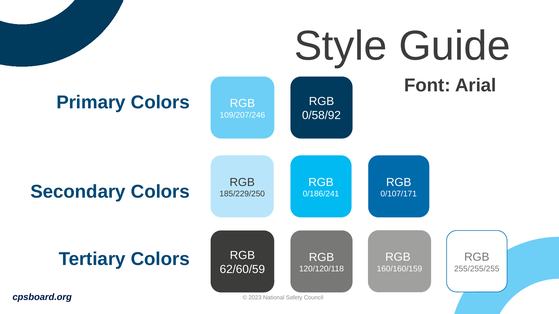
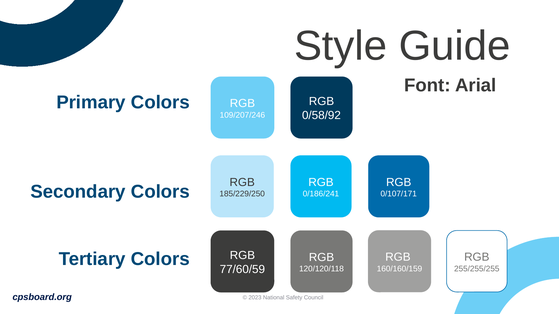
62/60/59: 62/60/59 -> 77/60/59 (242, 270)
